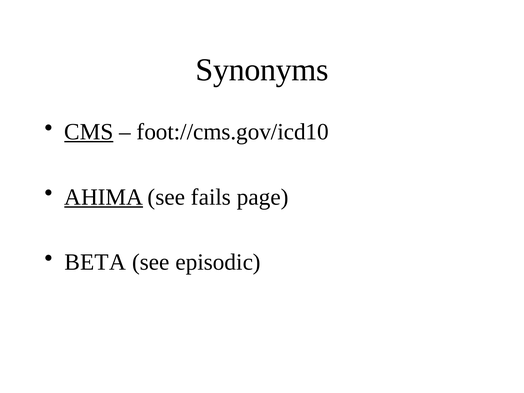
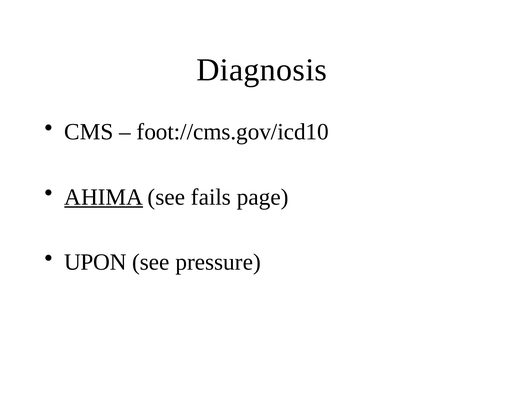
Synonyms: Synonyms -> Diagnosis (262, 70)
CMS underline: present -> none (89, 132)
BETA: BETA -> UPON (95, 262)
episodic: episodic -> pressure (218, 262)
